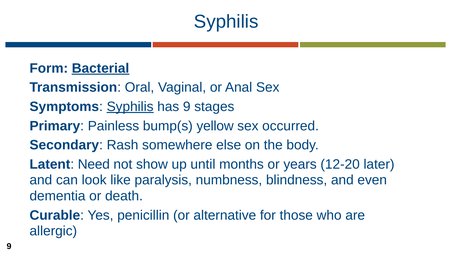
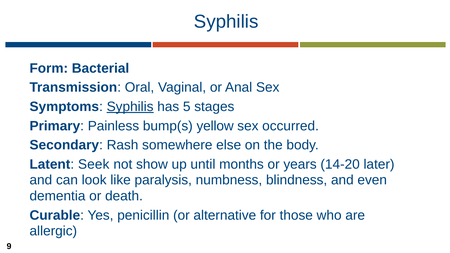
Bacterial underline: present -> none (101, 68)
has 9: 9 -> 5 (187, 107)
Need: Need -> Seek (94, 164)
12-20: 12-20 -> 14-20 (340, 164)
